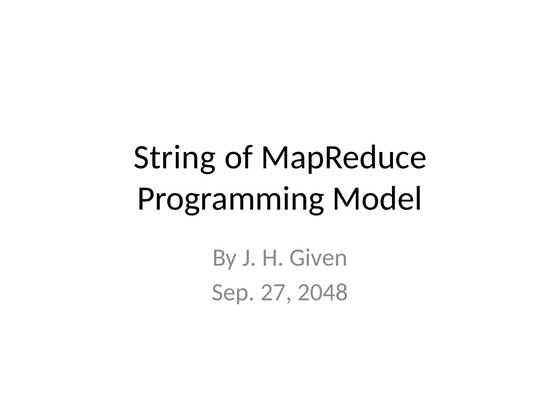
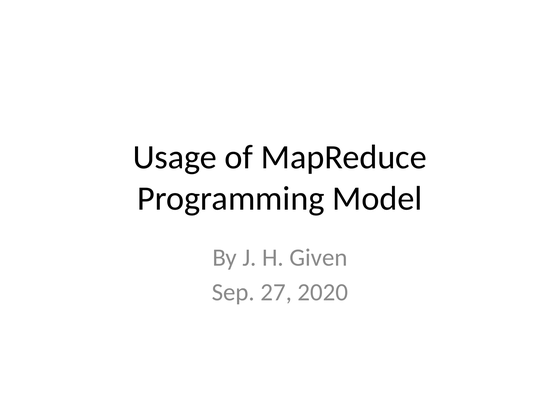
String: String -> Usage (175, 157)
2048: 2048 -> 2020 (323, 292)
